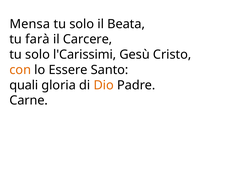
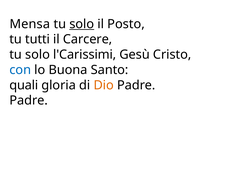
solo underline: none -> present (82, 24)
Beata: Beata -> Posto (126, 24)
farà: farà -> tutti (38, 39)
con colour: orange -> blue (20, 70)
Essere: Essere -> Buona (68, 70)
Carne: Carne -> Padre (29, 100)
